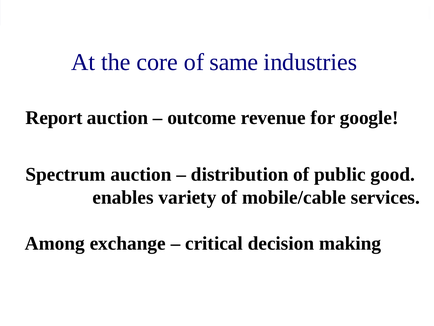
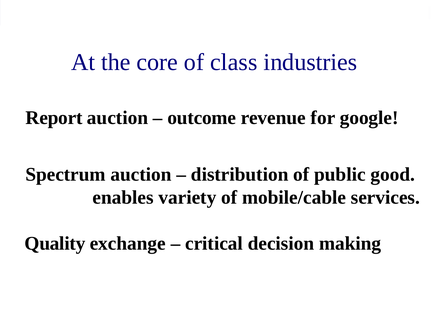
same: same -> class (234, 62)
Among: Among -> Quality (55, 243)
